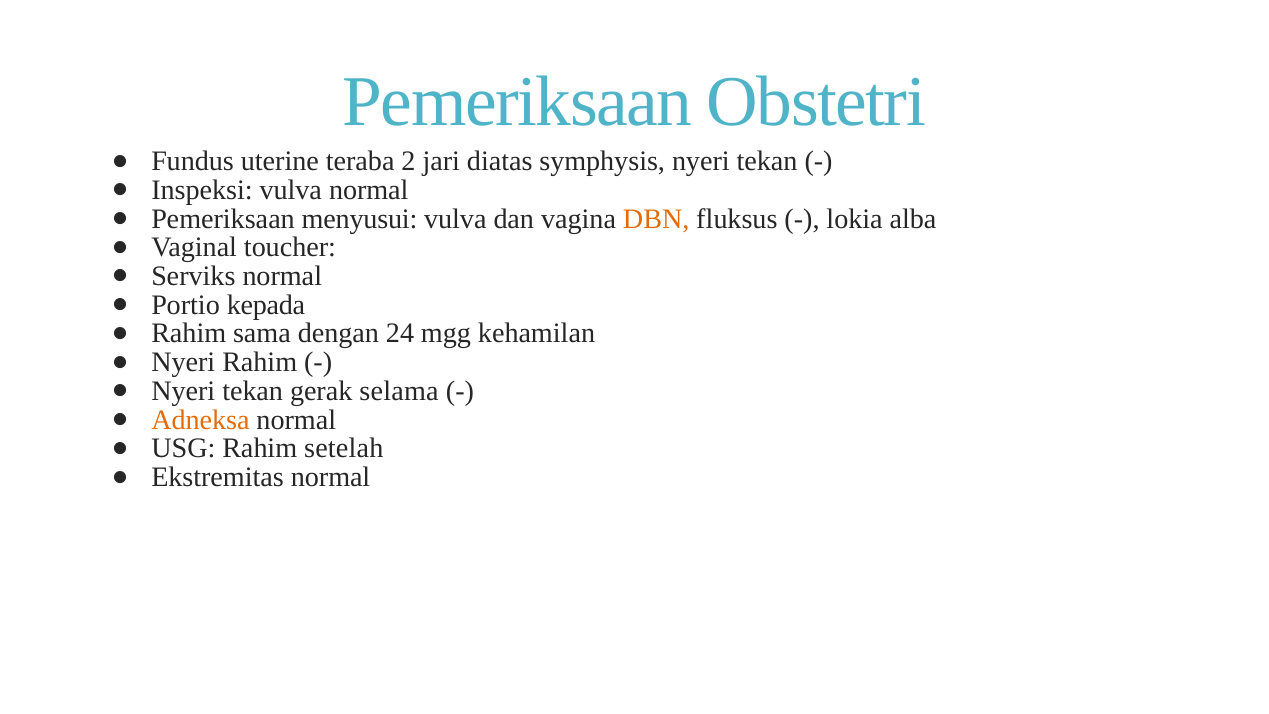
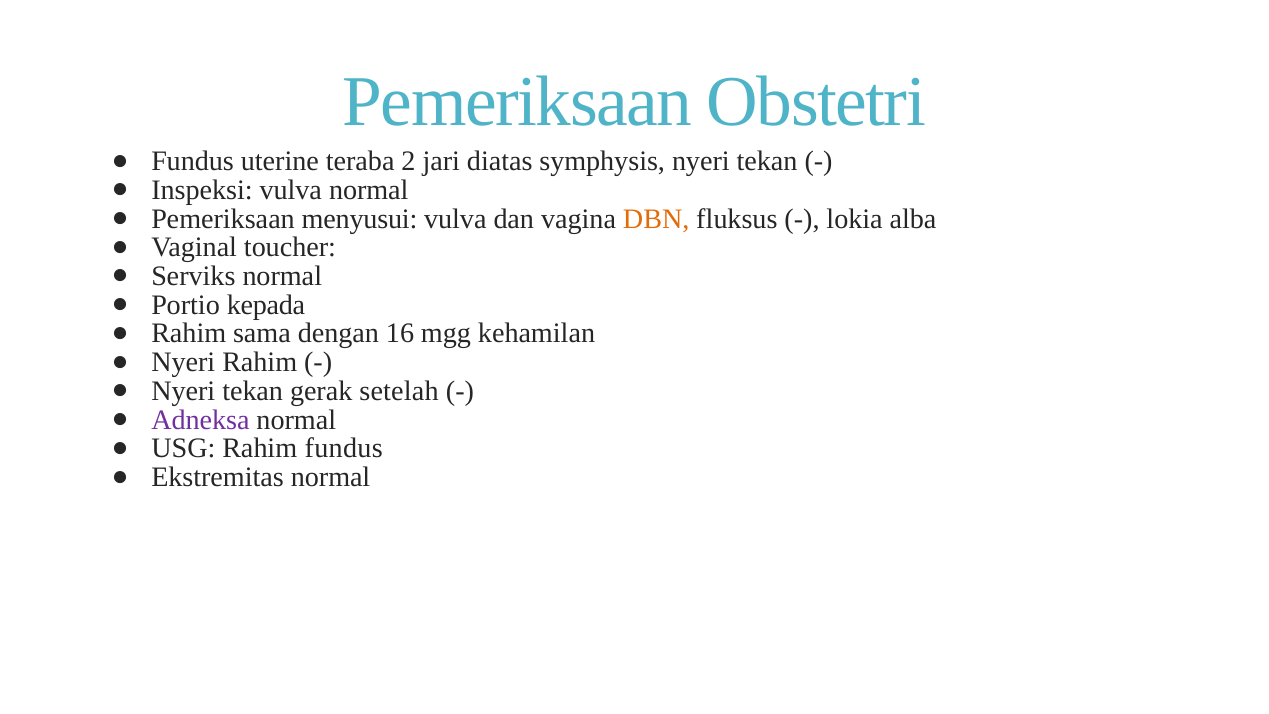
24: 24 -> 16 (400, 334)
selama: selama -> setelah (399, 391)
Adneksa colour: orange -> purple (200, 420)
Rahim setelah: setelah -> fundus (344, 448)
